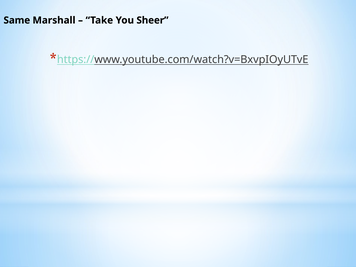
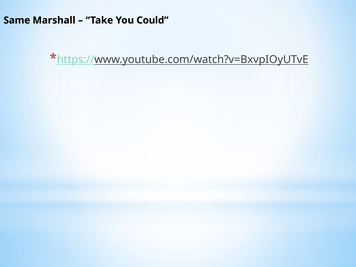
Sheer: Sheer -> Could (152, 20)
